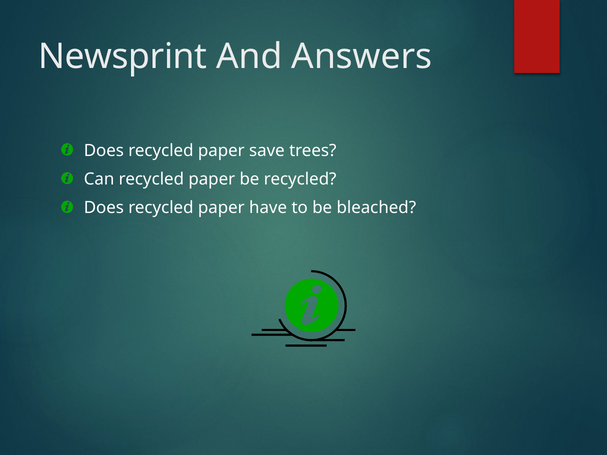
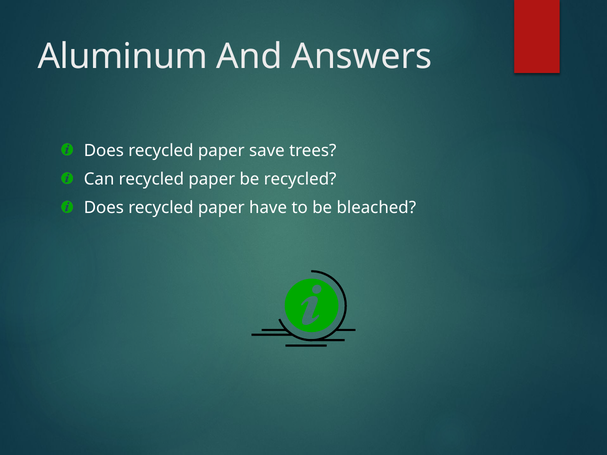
Newsprint: Newsprint -> Aluminum (123, 57)
